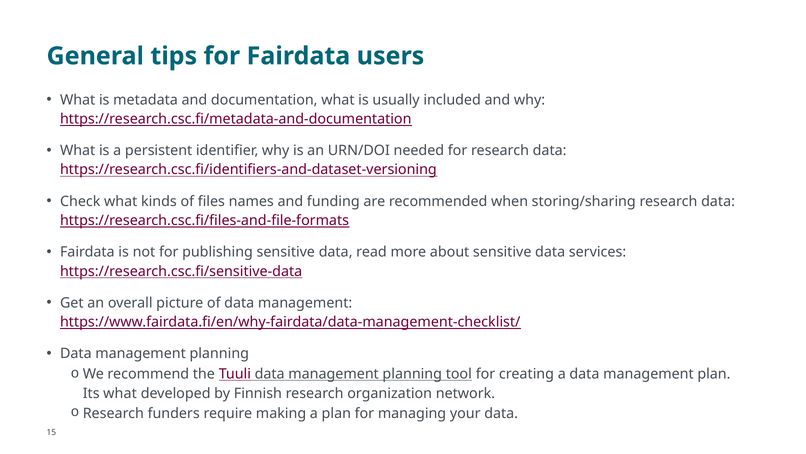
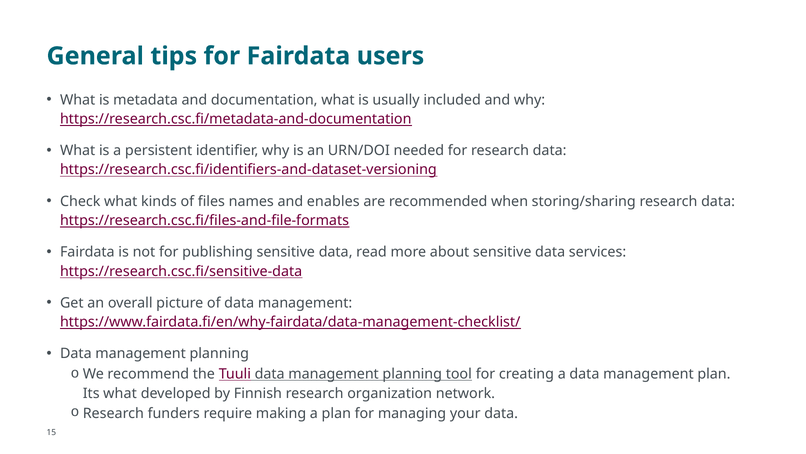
funding: funding -> enables (333, 201)
